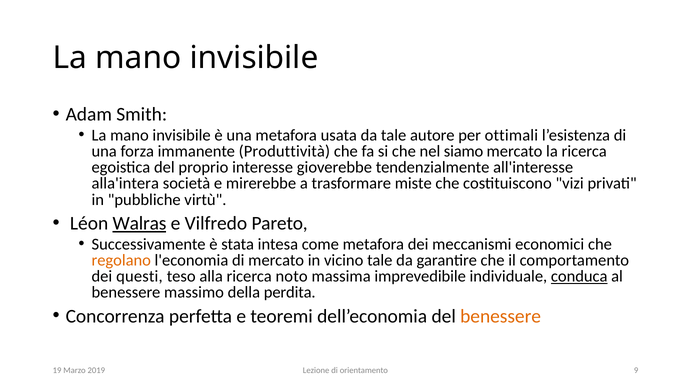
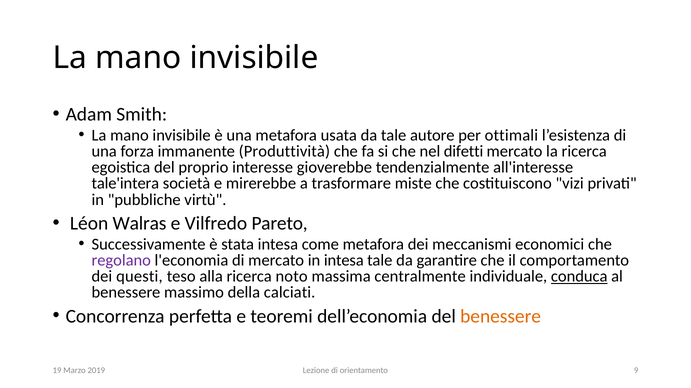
siamo: siamo -> difetti (464, 152)
alla'intera: alla'intera -> tale'intera (125, 184)
Walras underline: present -> none (140, 224)
regolano colour: orange -> purple (121, 261)
in vicino: vicino -> intesa (344, 261)
imprevedibile: imprevedibile -> centralmente (420, 277)
perdita: perdita -> calciati (290, 293)
